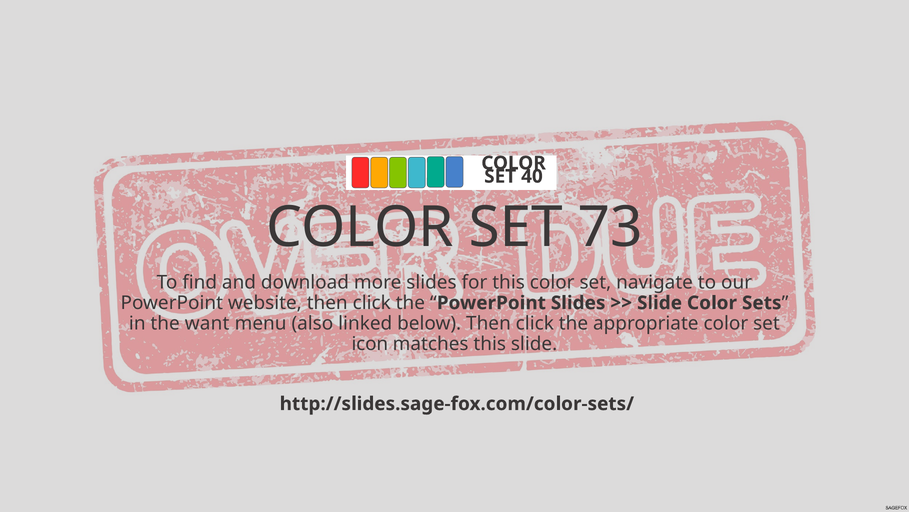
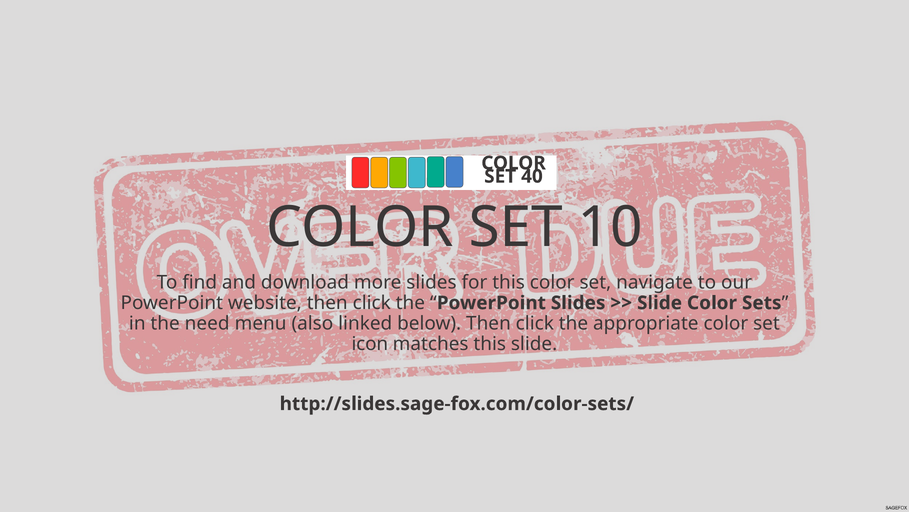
73: 73 -> 10 (610, 227)
want: want -> need (207, 323)
